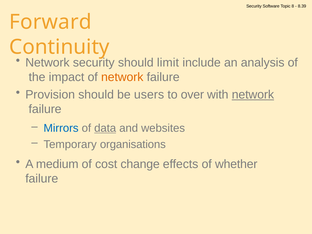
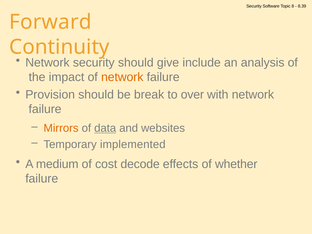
limit: limit -> give (168, 62)
users: users -> break (149, 95)
network underline: present -> none (253, 95)
Mirrors colour: blue -> orange (61, 128)
organisations: organisations -> implemented (133, 144)
change: change -> decode (140, 164)
